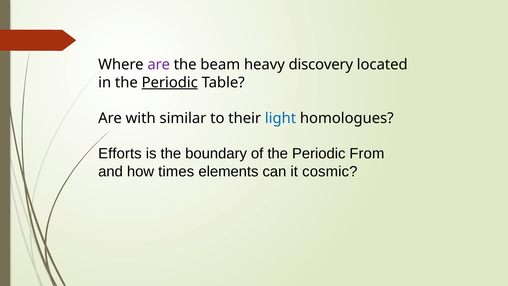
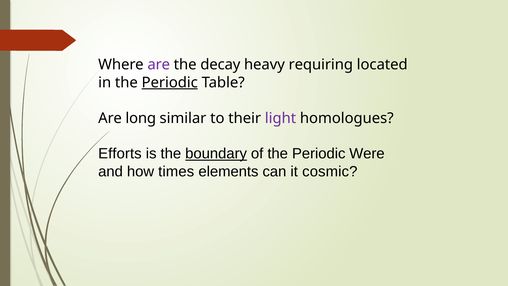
beam: beam -> decay (220, 65)
discovery: discovery -> requiring (321, 65)
with: with -> long (141, 118)
light colour: blue -> purple (281, 118)
boundary underline: none -> present (216, 154)
From: From -> Were (367, 154)
